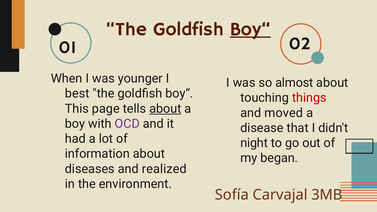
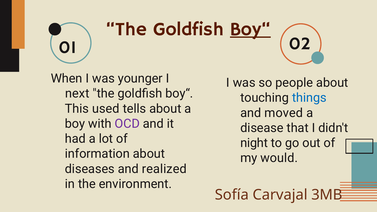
almost: almost -> people (294, 83)
best: best -> next (77, 94)
things colour: red -> blue (309, 98)
page: page -> used (106, 109)
about underline: present -> none (165, 109)
began: began -> would (279, 158)
